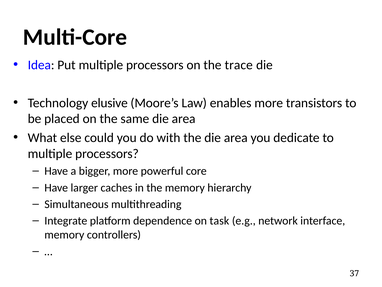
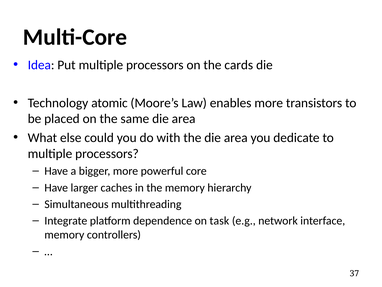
trace: trace -> cards (239, 65)
elusive: elusive -> atomic (109, 103)
